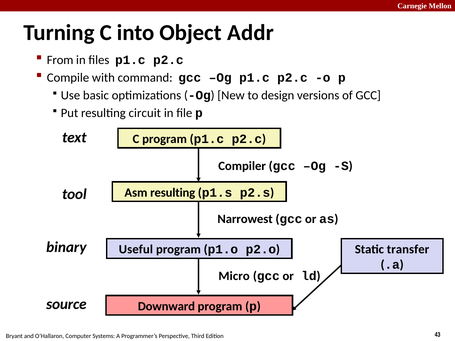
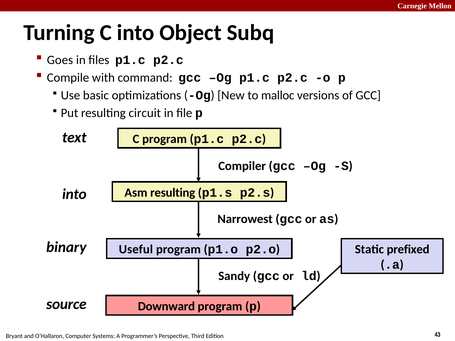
Addr: Addr -> Subq (251, 33)
From: From -> Goes (60, 60)
design: design -> malloc (278, 95)
tool: tool -> into (74, 194)
transfer: transfer -> prefixed (408, 250)
Micro: Micro -> Sandy (234, 276)
